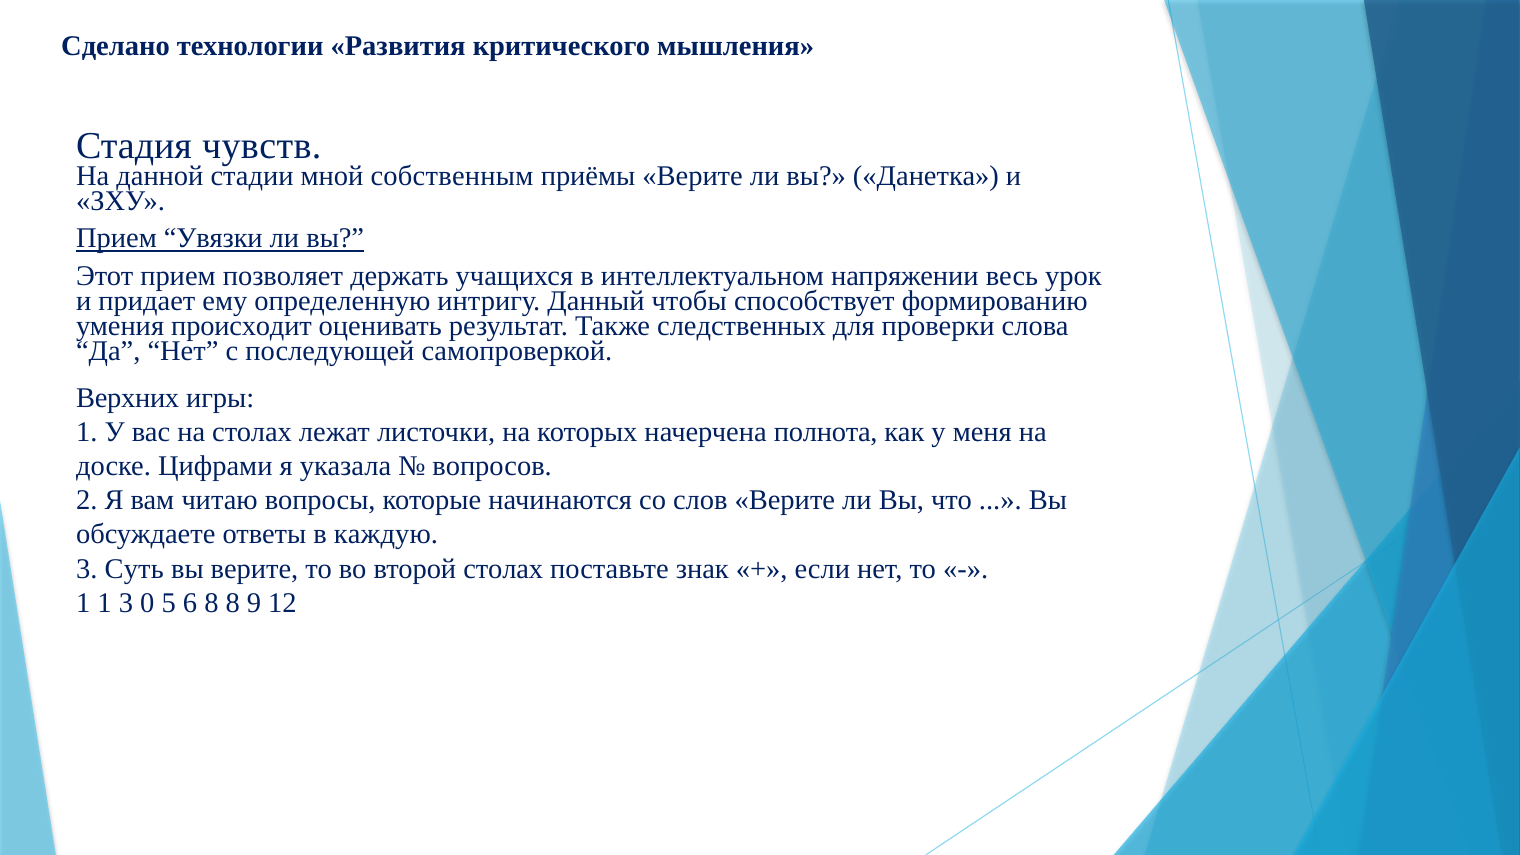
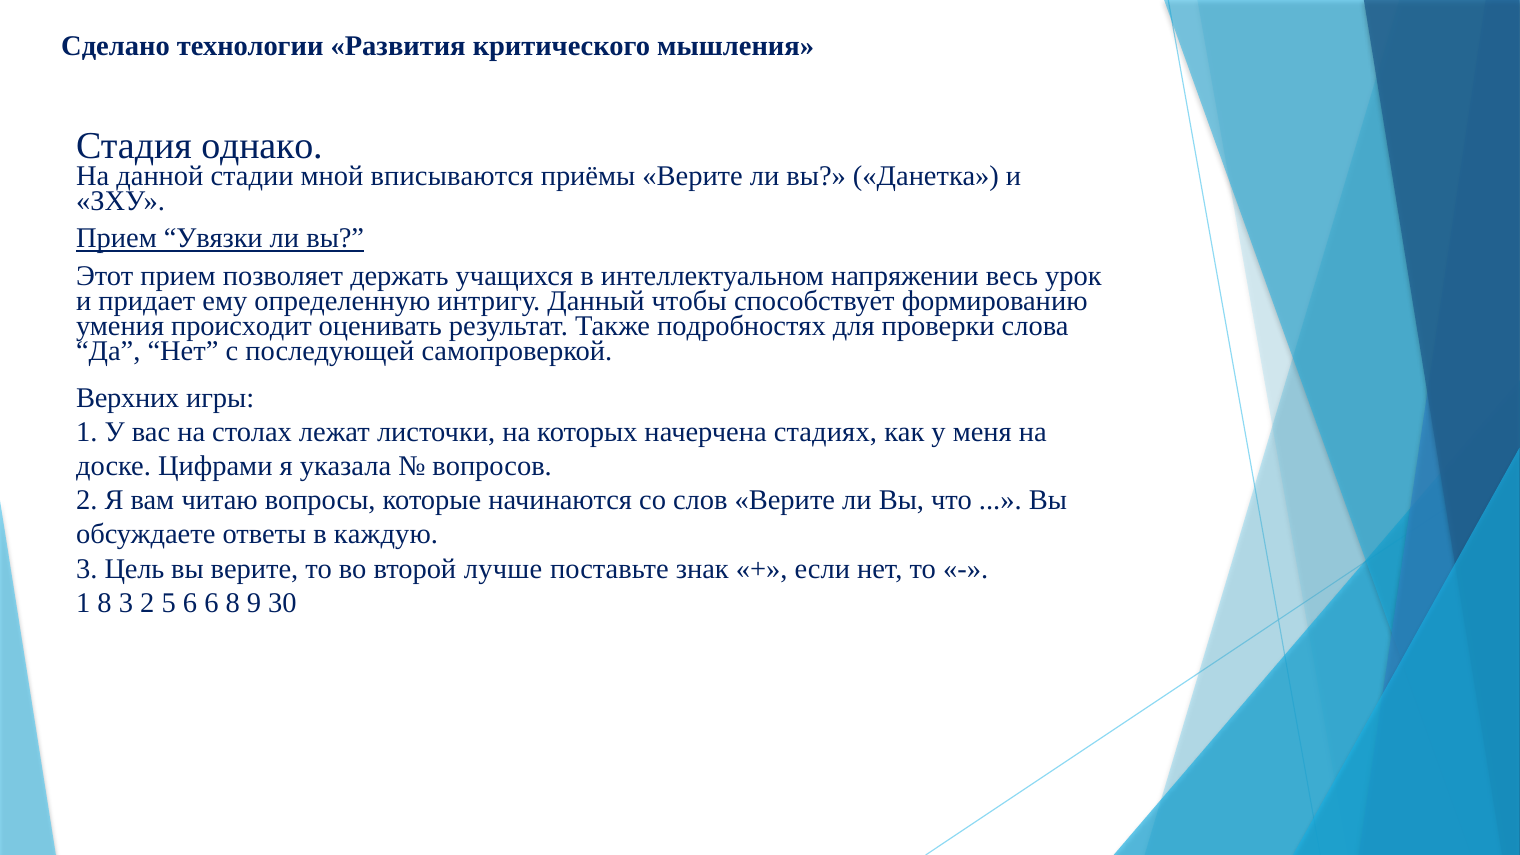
чувств: чувств -> однако (262, 146)
собственным: собственным -> вписываются (452, 176)
следственных: следственных -> подробностях (741, 326)
полнота: полнота -> стадиях (825, 432)
Суть: Суть -> Цель (134, 569)
второй столах: столах -> лучше (503, 569)
1 1: 1 -> 8 (105, 603)
3 0: 0 -> 2 (147, 603)
6 8: 8 -> 6 (211, 603)
12: 12 -> 30 (282, 603)
